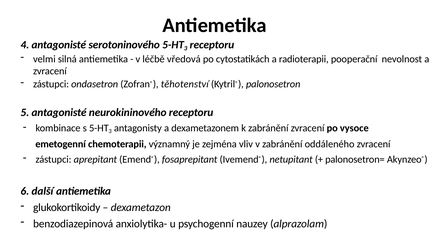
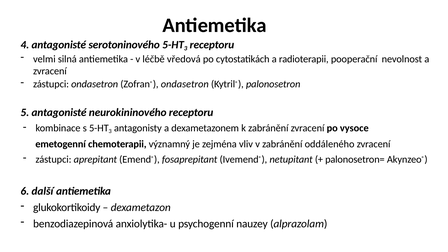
těhotenství: těhotenství -> ondasetron (185, 84)
